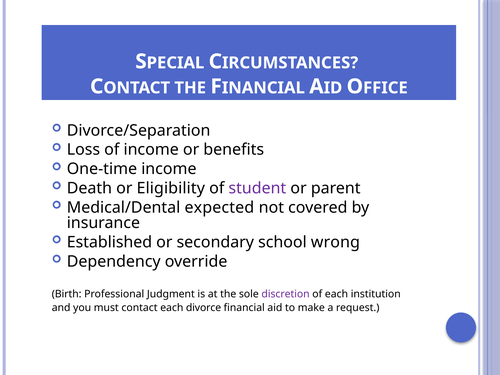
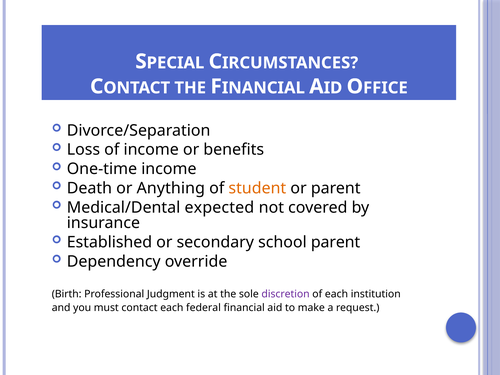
Eligibility: Eligibility -> Anything (171, 188)
student colour: purple -> orange (257, 188)
school wrong: wrong -> parent (336, 242)
divorce: divorce -> federal (203, 308)
